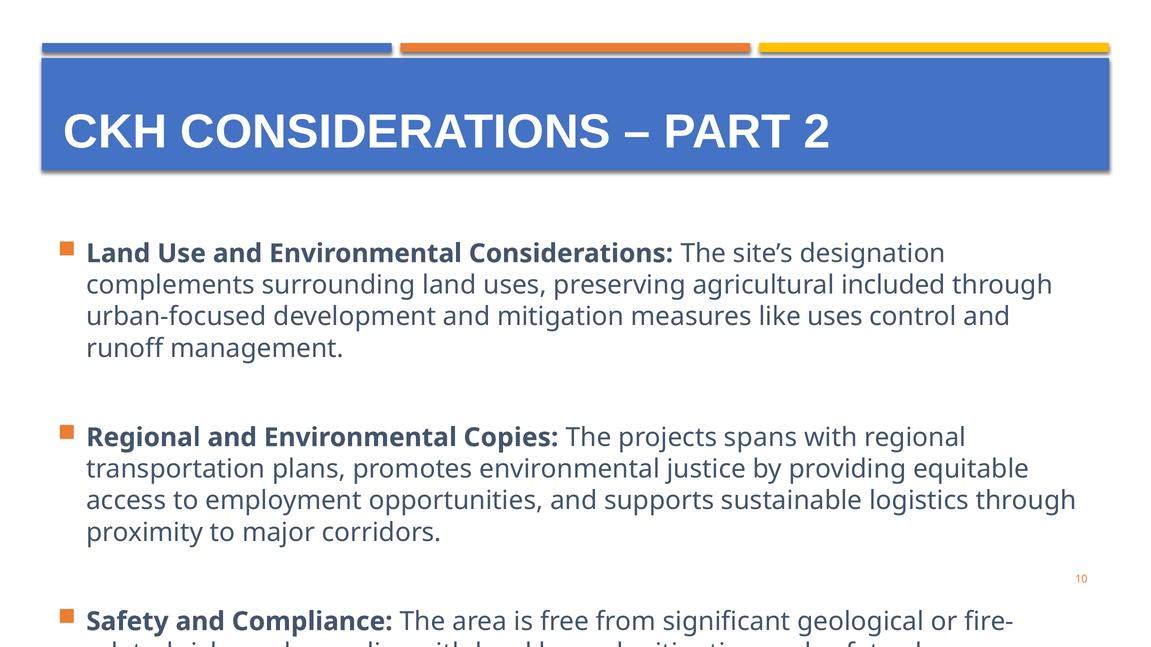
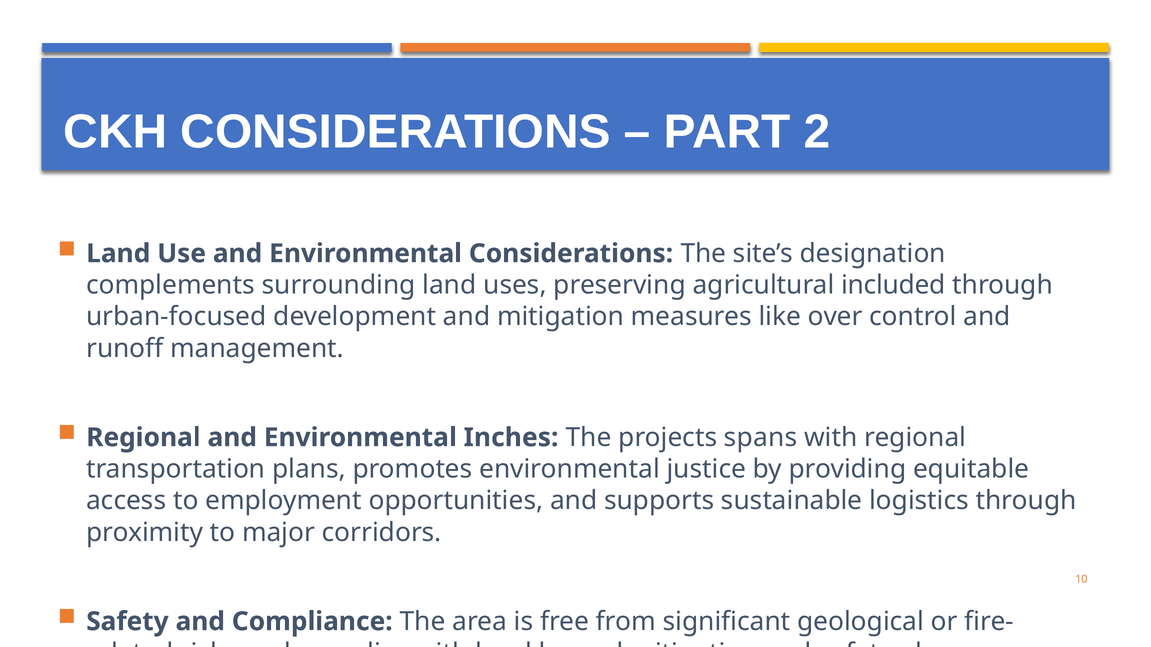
like uses: uses -> over (835, 317)
Copies: Copies -> Inches (511, 438)
